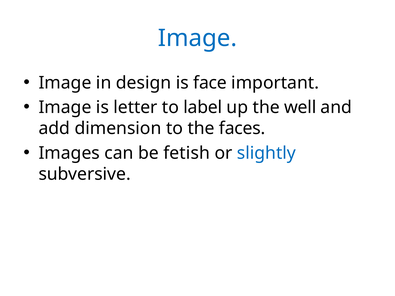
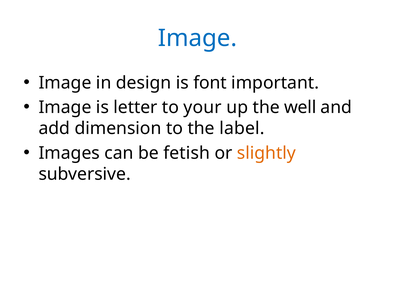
face: face -> font (210, 83)
label: label -> your (203, 107)
faces: faces -> label (242, 129)
slightly colour: blue -> orange (266, 153)
